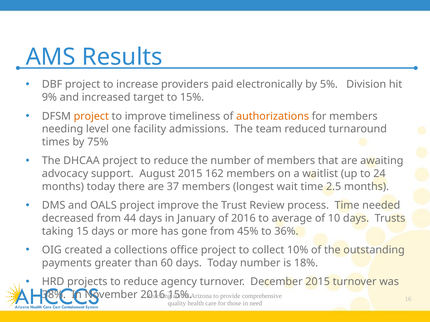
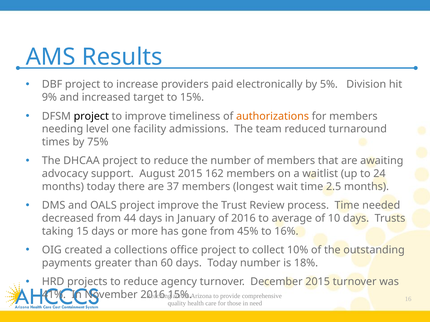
project colour: orange -> black (91, 116)
36%: 36% -> 16% (286, 231)
38%: 38% -> 41% (54, 295)
